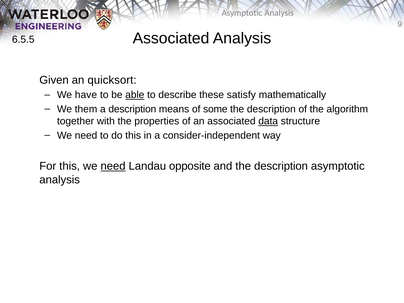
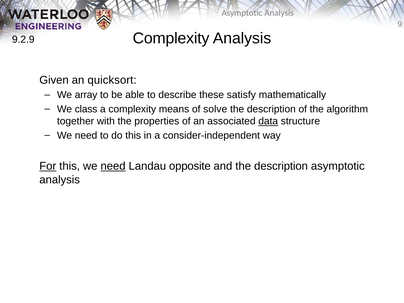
Associated: Associated -> Complexity (171, 38)
6.5.5: 6.5.5 -> 9.2.9 (23, 39)
have: have -> array (86, 95)
able underline: present -> none (135, 95)
them: them -> class (86, 109)
a description: description -> complexity (132, 109)
some: some -> solve (215, 109)
For underline: none -> present (48, 166)
